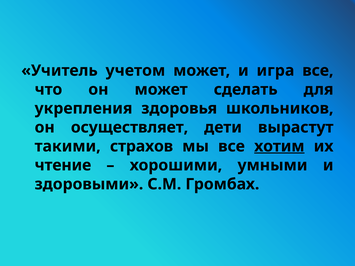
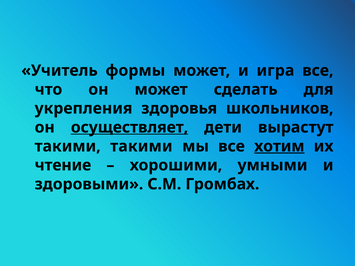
учетом: учетом -> формы (135, 71)
осуществляет underline: none -> present (130, 127)
такими страхов: страхов -> такими (141, 146)
